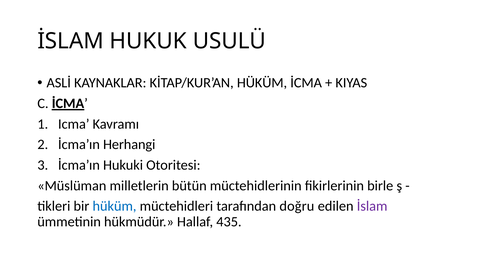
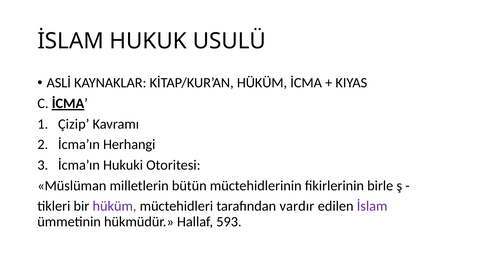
Icma: Icma -> Çizip (74, 124)
hüküm colour: blue -> purple (114, 206)
doğru: doğru -> vardır (297, 206)
435: 435 -> 593 (229, 221)
